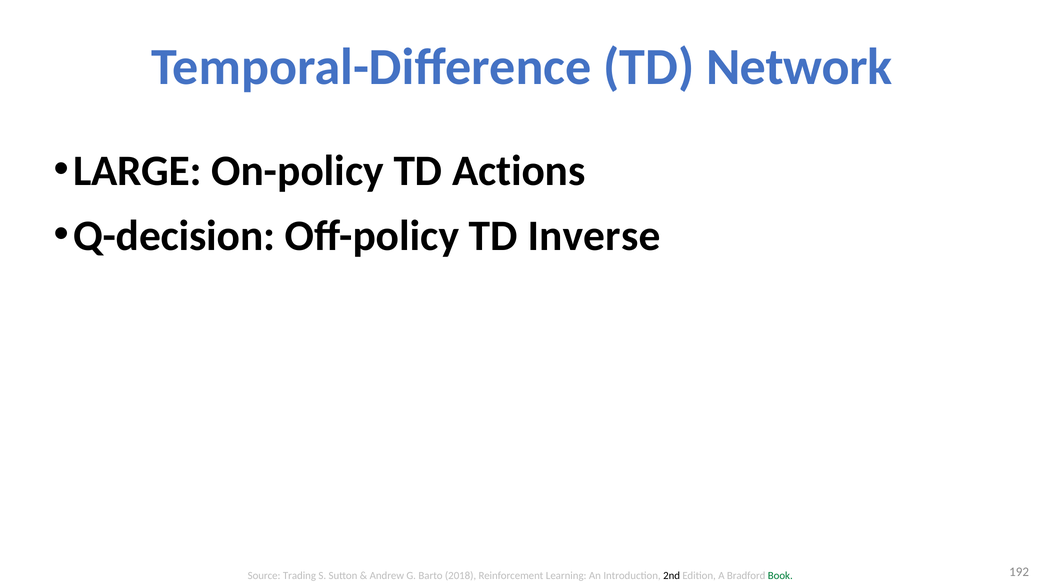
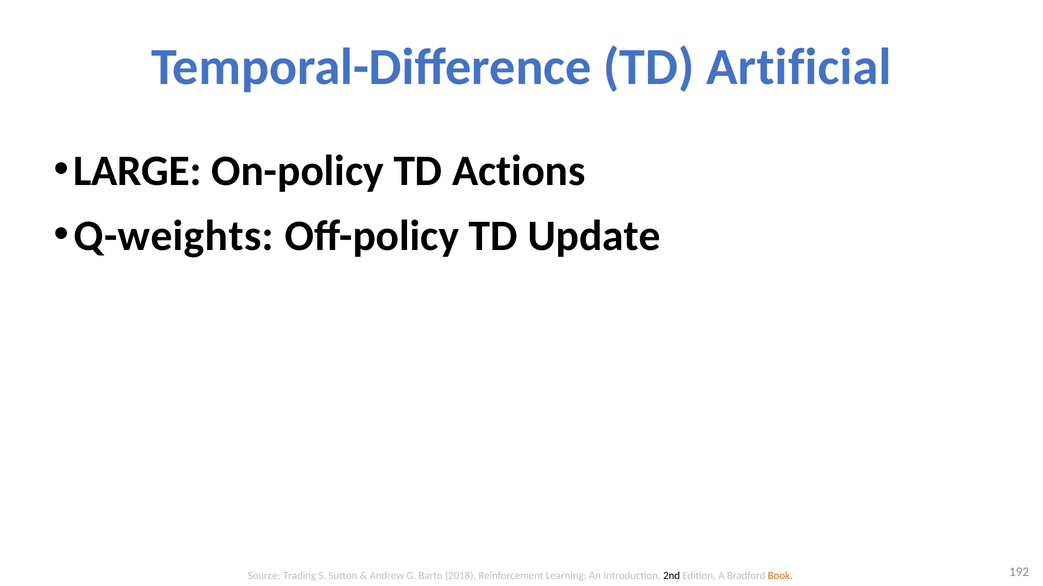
Network: Network -> Artificial (799, 67)
Q-decision: Q-decision -> Q-weights (174, 236)
Inverse: Inverse -> Update (594, 236)
Book colour: green -> orange (780, 576)
